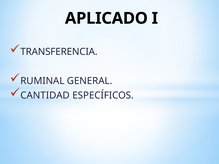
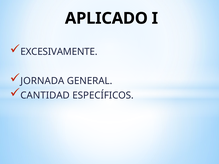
TRANSFERENCIA: TRANSFERENCIA -> EXCESIVAMENTE (59, 52)
RUMINAL: RUMINAL -> JORNADA (42, 81)
